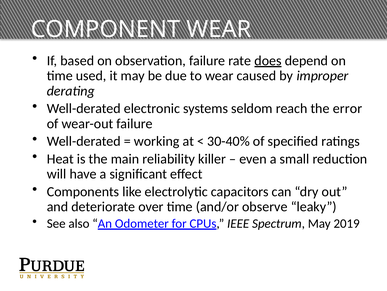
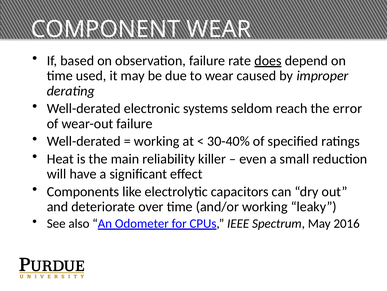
and/or observe: observe -> working (265, 206)
2019: 2019 -> 2016 (347, 223)
